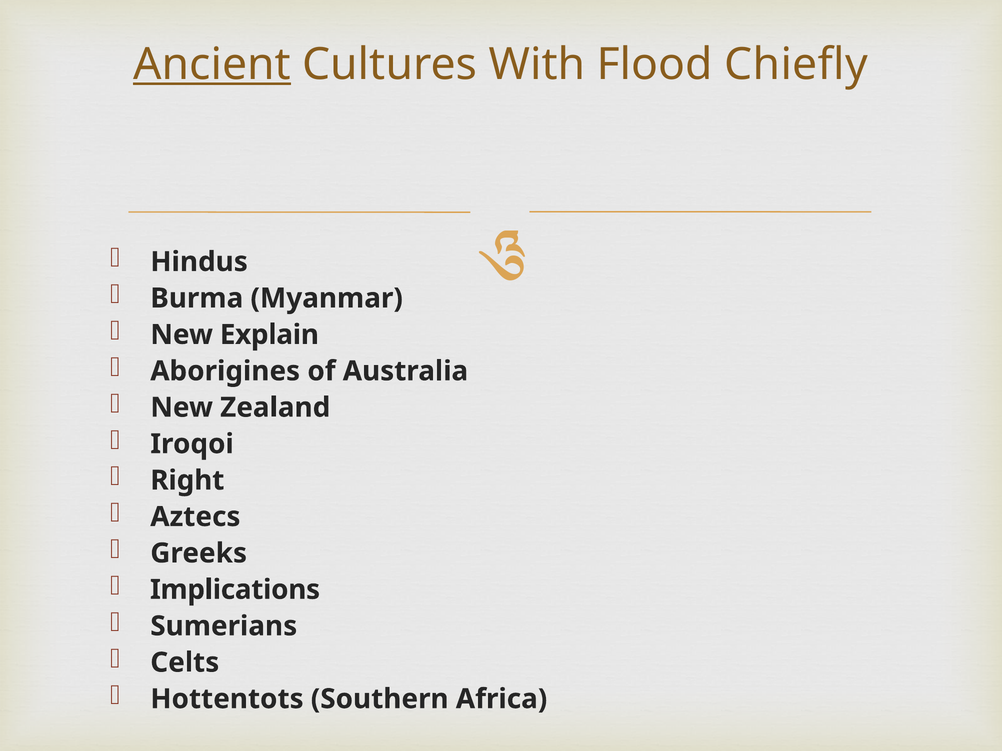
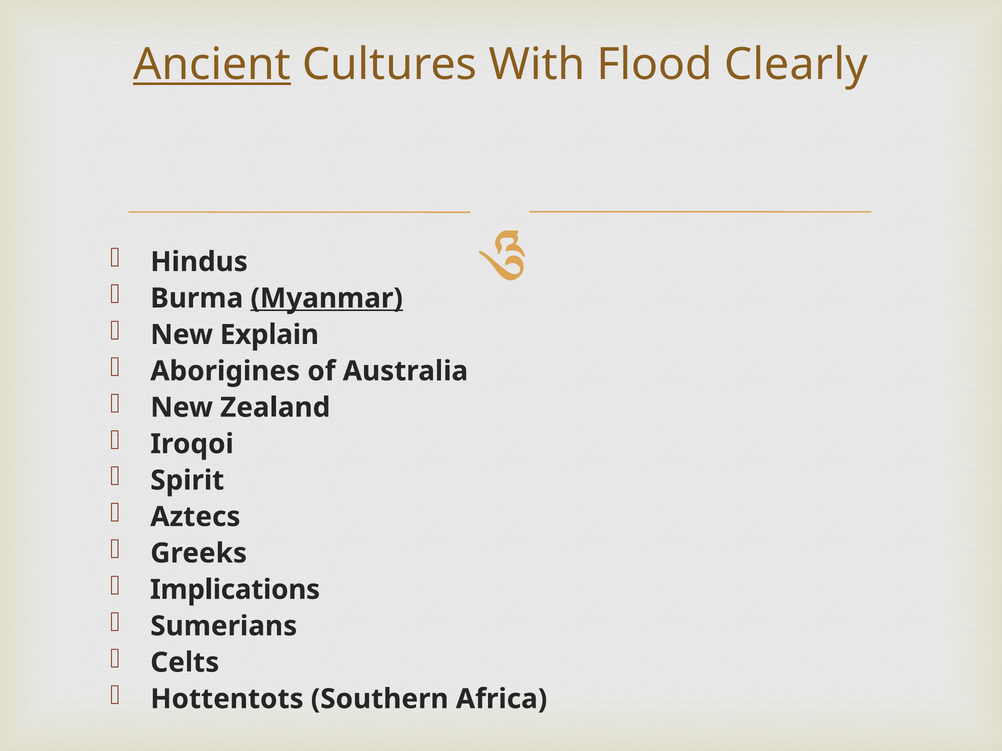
Chiefly: Chiefly -> Clearly (796, 65)
Myanmar underline: none -> present (327, 298)
Right: Right -> Spirit (187, 481)
